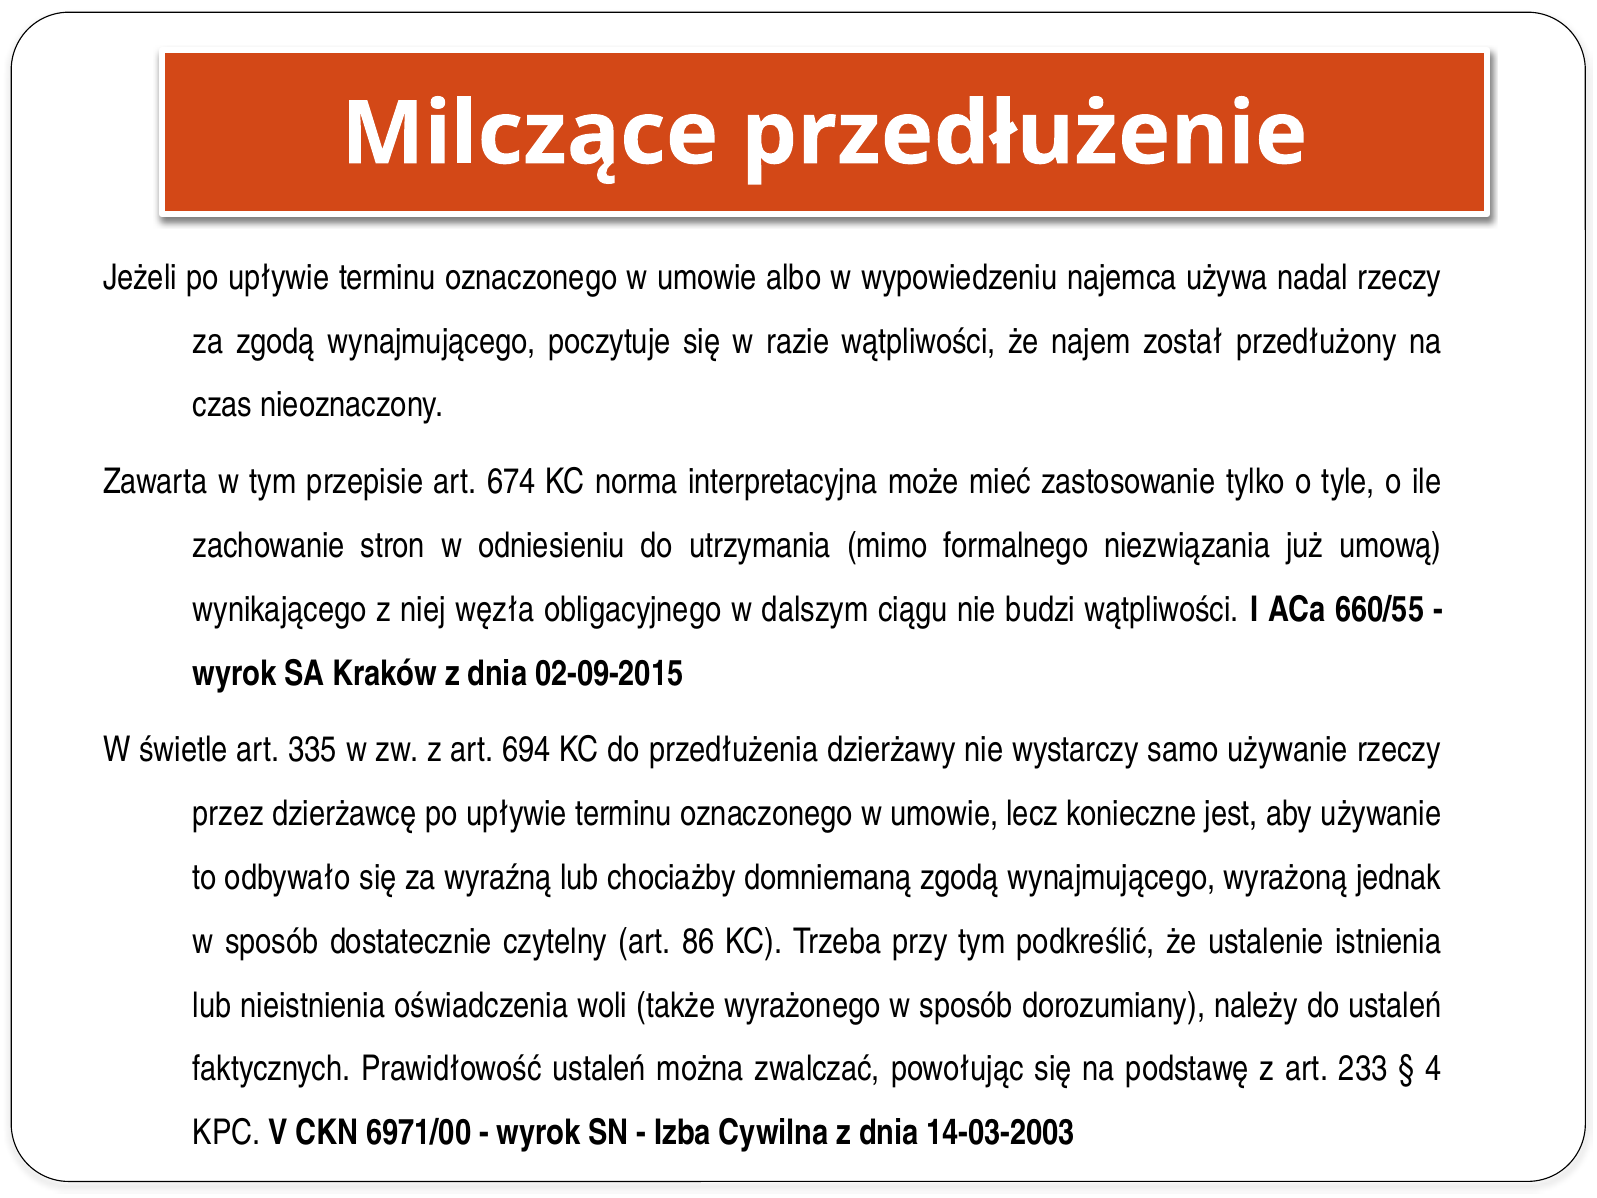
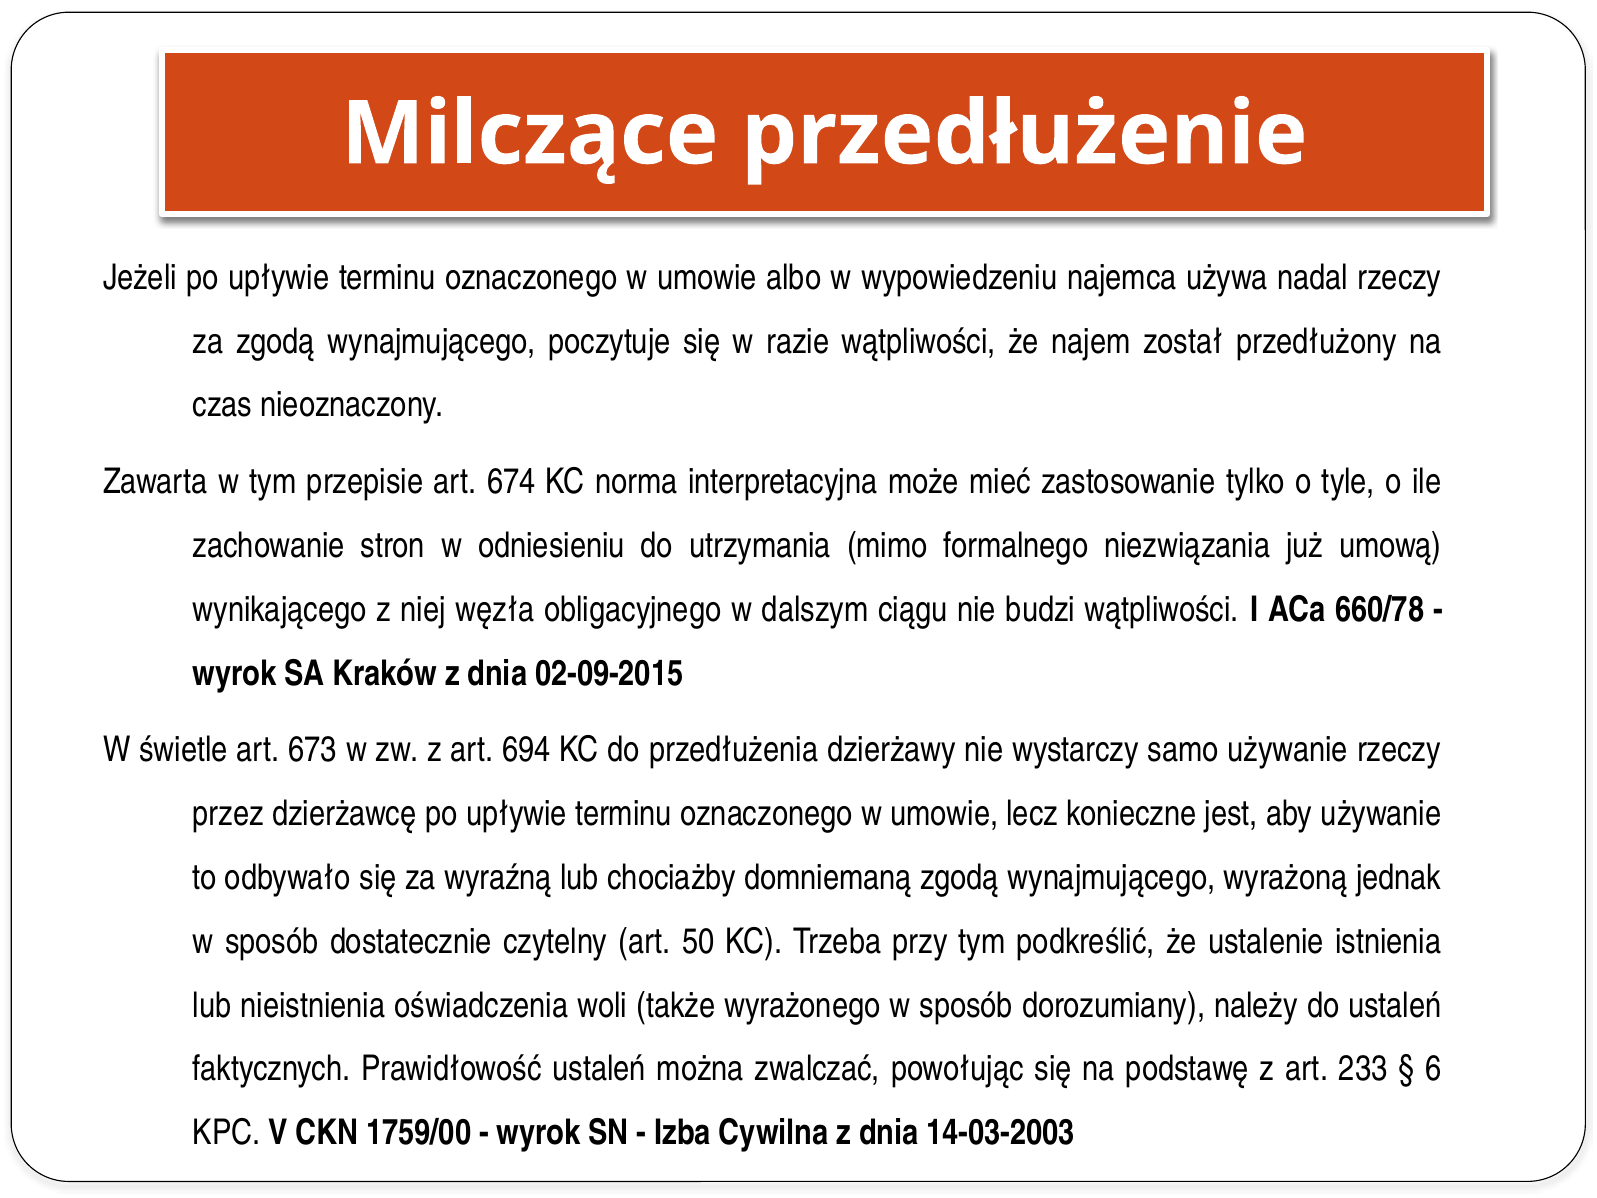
660/55: 660/55 -> 660/78 (1380, 609)
335: 335 -> 673 (313, 750)
86: 86 -> 50 (698, 941)
4: 4 -> 6 (1434, 1069)
6971/00: 6971/00 -> 1759/00 (419, 1133)
